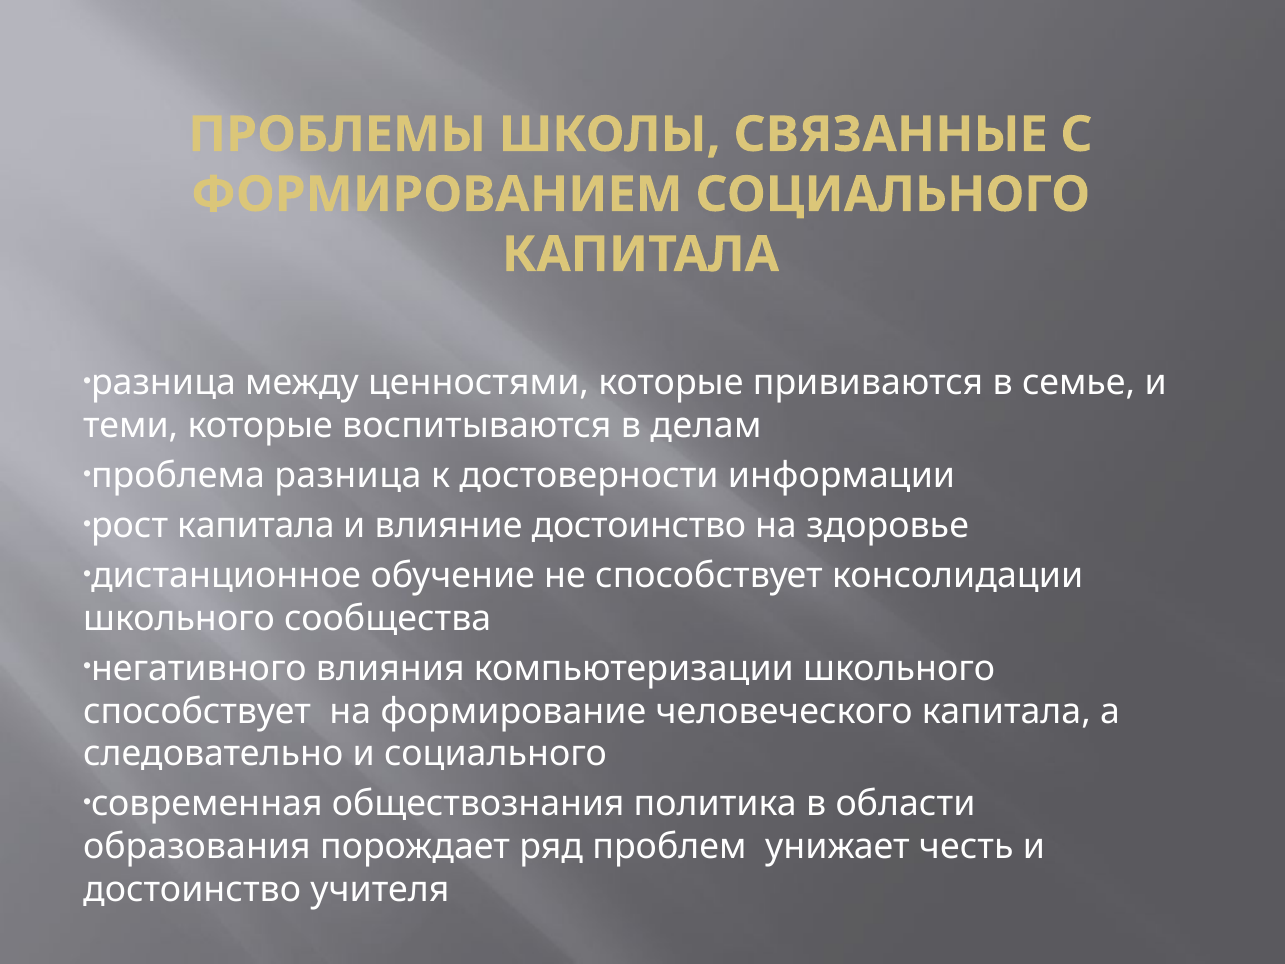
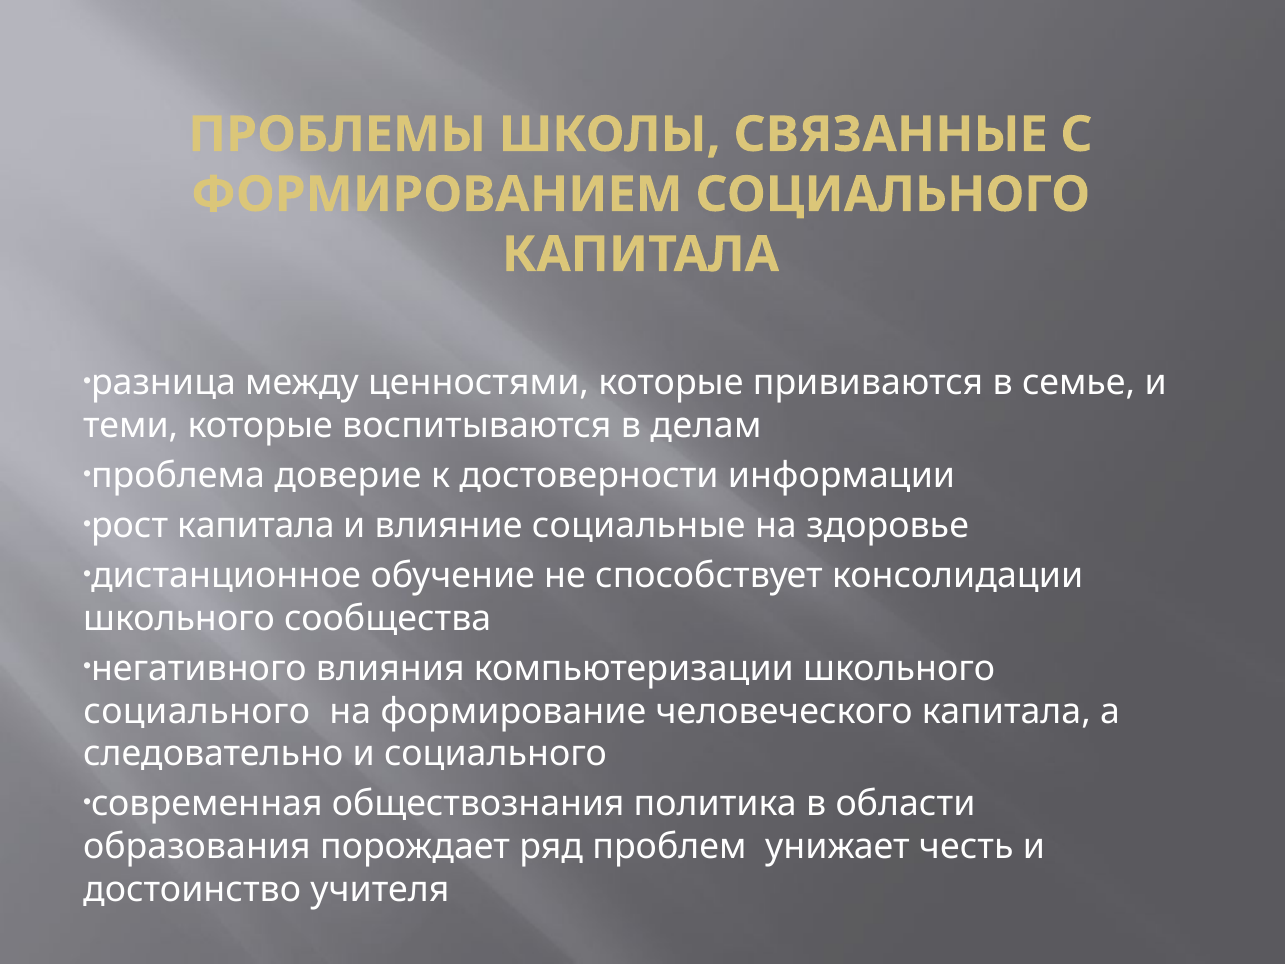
проблема разница: разница -> доверие (348, 476)
влияние достоинство: достоинство -> социальные (639, 525)
способствует: способствует -> социального (197, 711)
